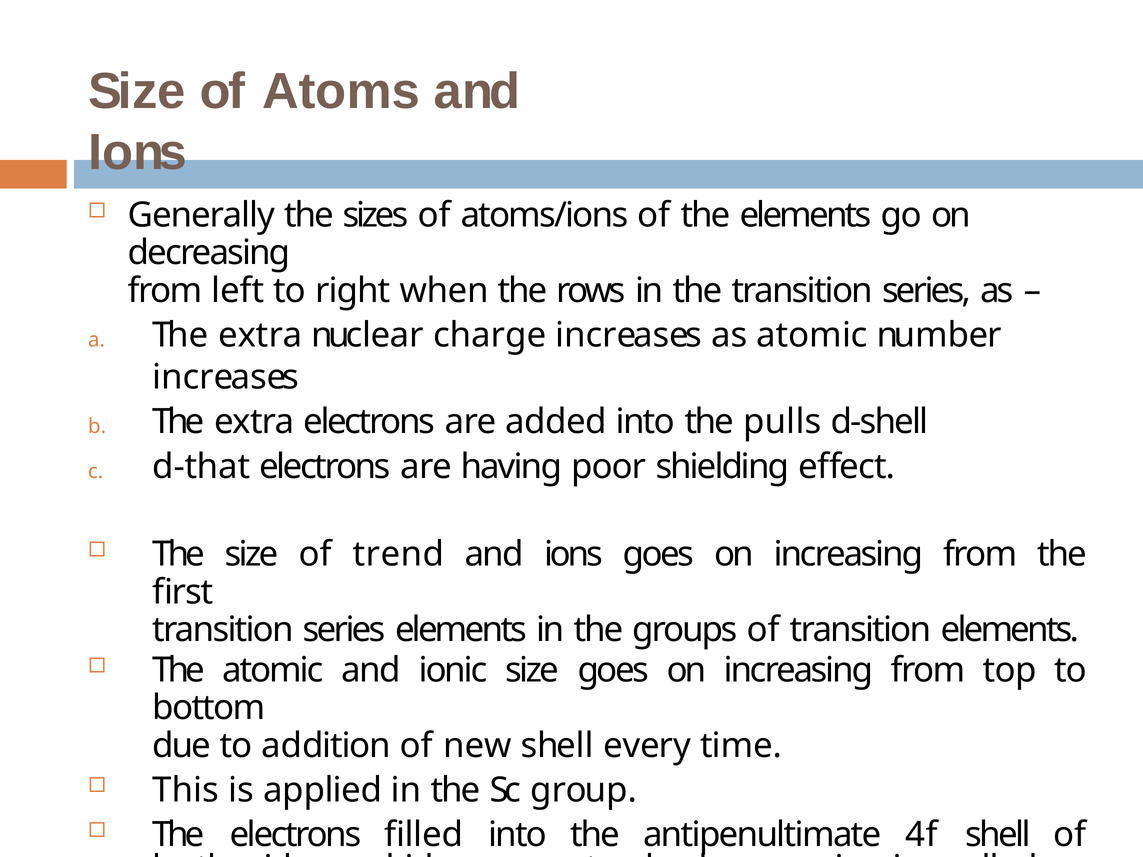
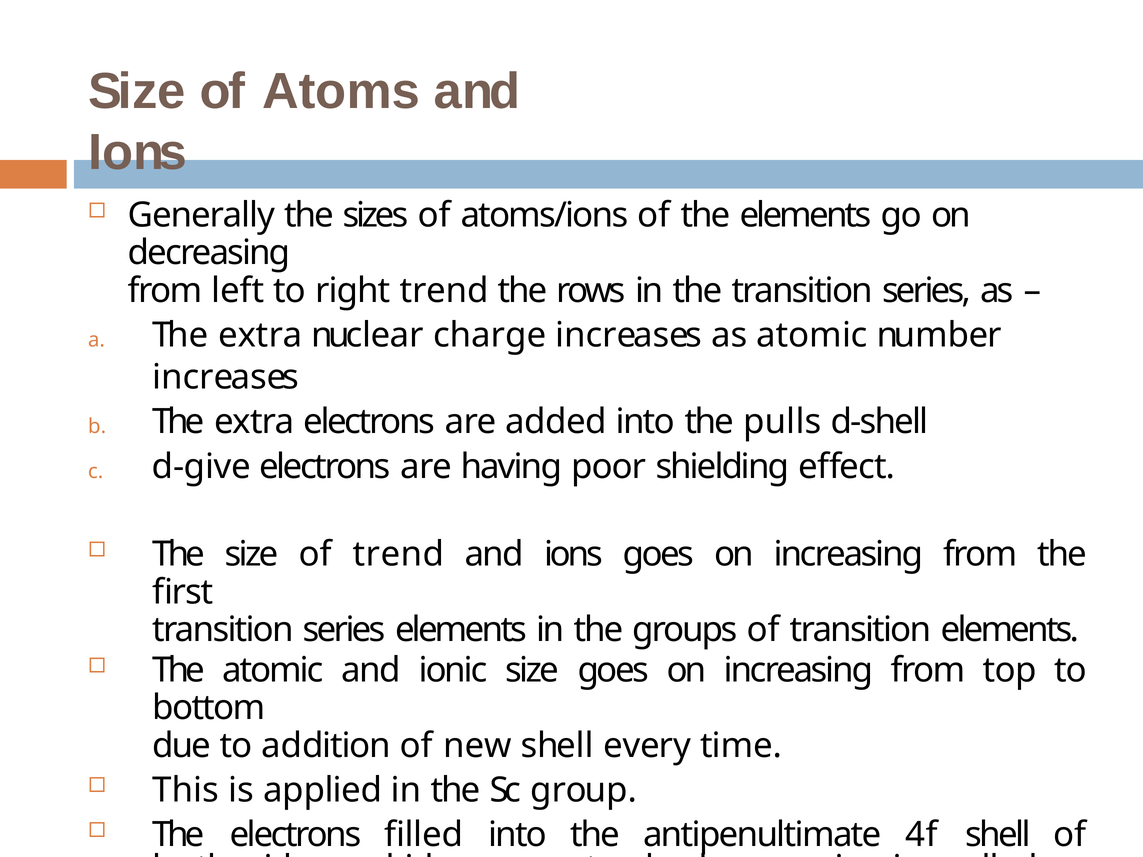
right when: when -> trend (444, 291)
d-that: d-that -> d-give (201, 467)
